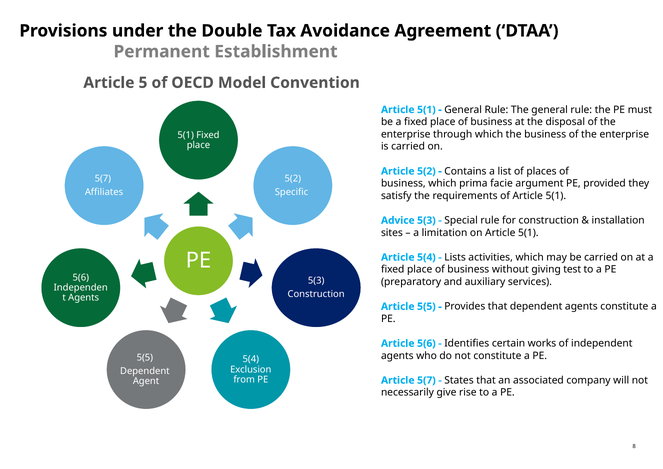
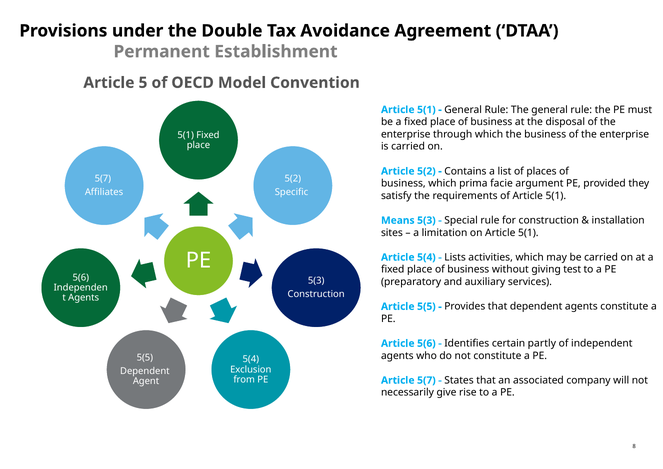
Advice: Advice -> Means (398, 220)
works: works -> partly (542, 343)
